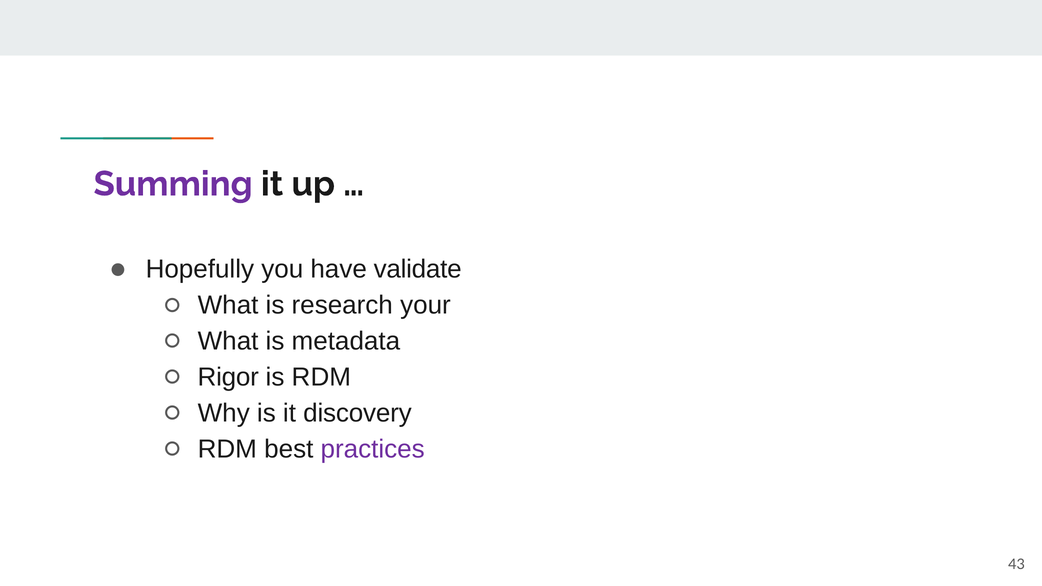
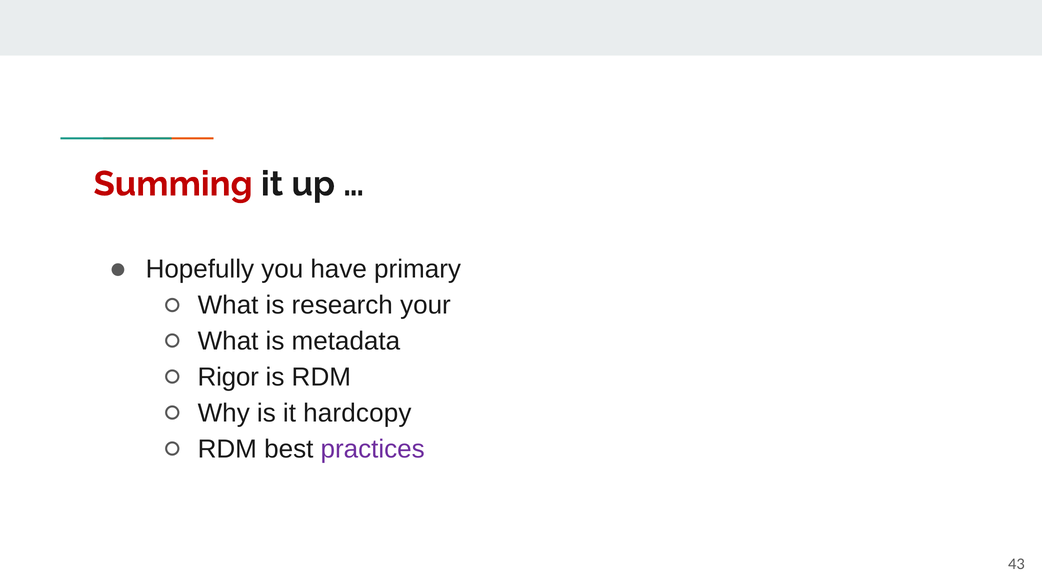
Summing colour: purple -> red (173, 184)
validate: validate -> primary (418, 269)
discovery: discovery -> hardcopy (357, 413)
